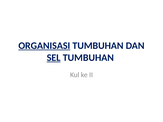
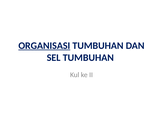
SEL underline: present -> none (54, 58)
